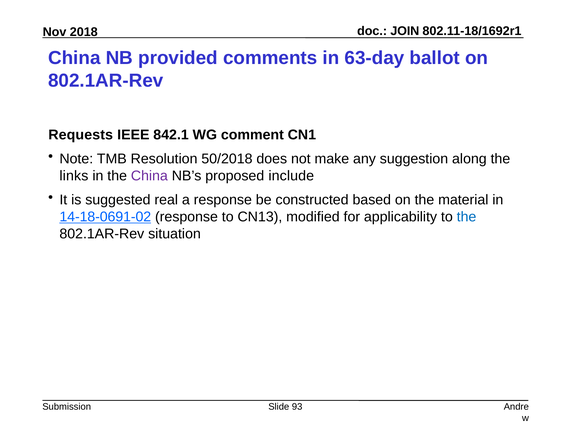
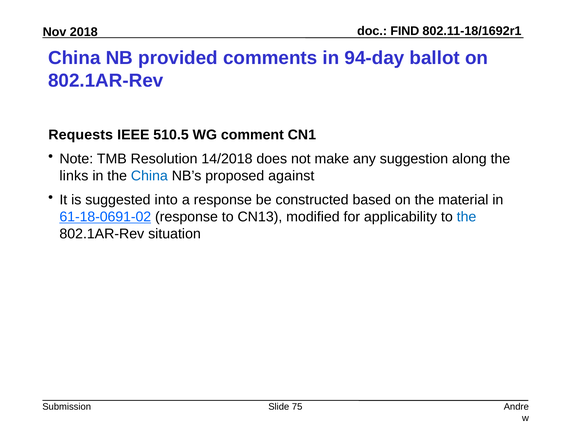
JOIN: JOIN -> FIND (405, 31)
63-day: 63-day -> 94-day (374, 58)
842.1: 842.1 -> 510.5 (171, 135)
50/2018: 50/2018 -> 14/2018 (227, 159)
China colour: purple -> blue (149, 176)
include: include -> against (291, 176)
real: real -> into (166, 200)
14-18-0691-02: 14-18-0691-02 -> 61-18-0691-02 (105, 217)
93: 93 -> 75 (297, 407)
